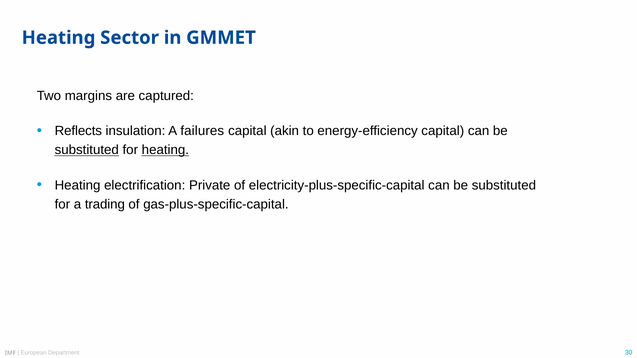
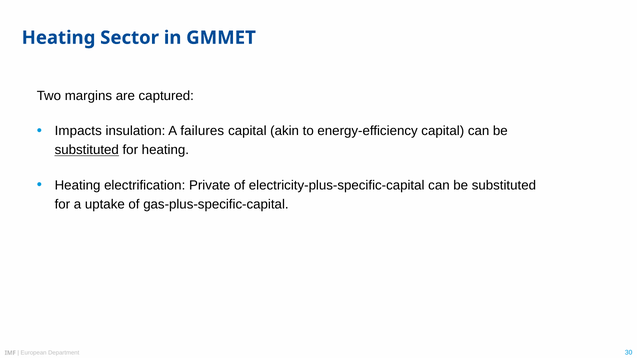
Reflects: Reflects -> Impacts (78, 131)
heating underline: present -> none (165, 150)
trading: trading -> uptake (105, 204)
